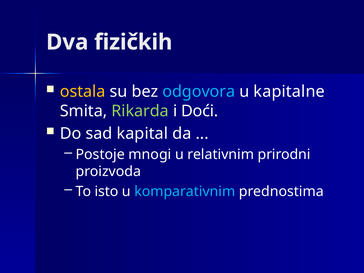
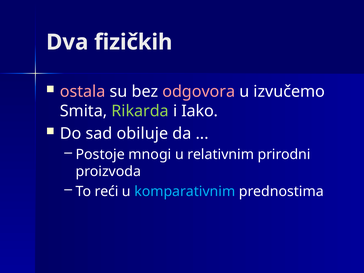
ostala colour: yellow -> pink (83, 92)
odgovora colour: light blue -> pink (199, 92)
kapitalne: kapitalne -> izvučemo (289, 92)
Doći: Doći -> Iako (200, 111)
kapital: kapital -> obiluje (142, 134)
isto: isto -> reći (107, 191)
